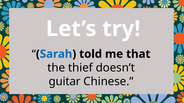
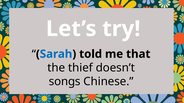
guitar: guitar -> songs (65, 82)
